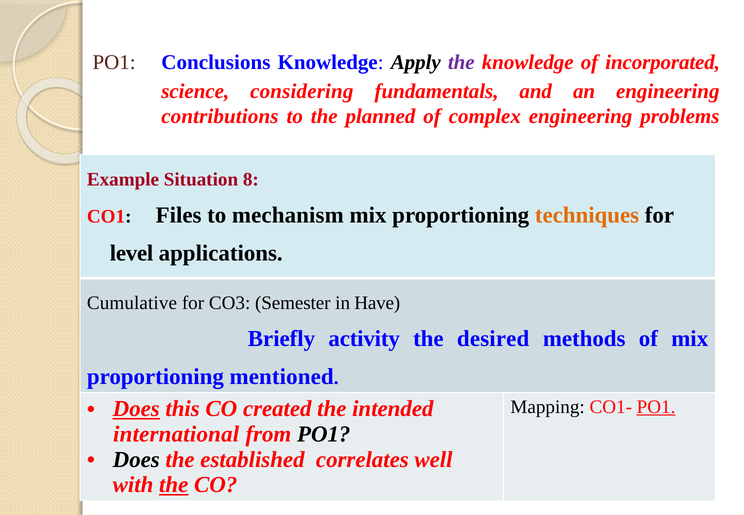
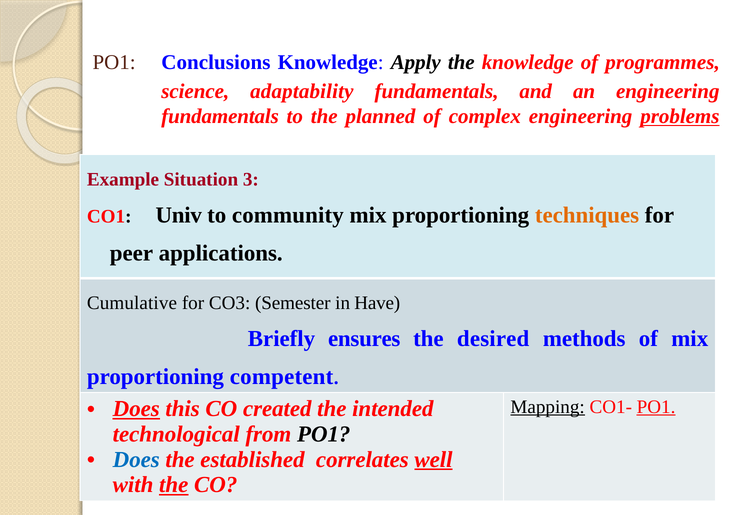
the colour: purple -> black (461, 62)
incorporated: incorporated -> programmes (663, 62)
considering: considering -> adaptability (302, 91)
contributions: contributions -> fundamentals (220, 116)
problems underline: none -> present (680, 116)
8: 8 -> 3 (251, 179)
Files: Files -> Univ (179, 215)
mechanism: mechanism -> community (288, 215)
level: level -> peer (131, 253)
activity: activity -> ensures (364, 339)
mentioned: mentioned -> competent (282, 377)
Mapping underline: none -> present (548, 407)
international: international -> technological (176, 434)
Does colour: black -> blue (136, 460)
well underline: none -> present (433, 460)
